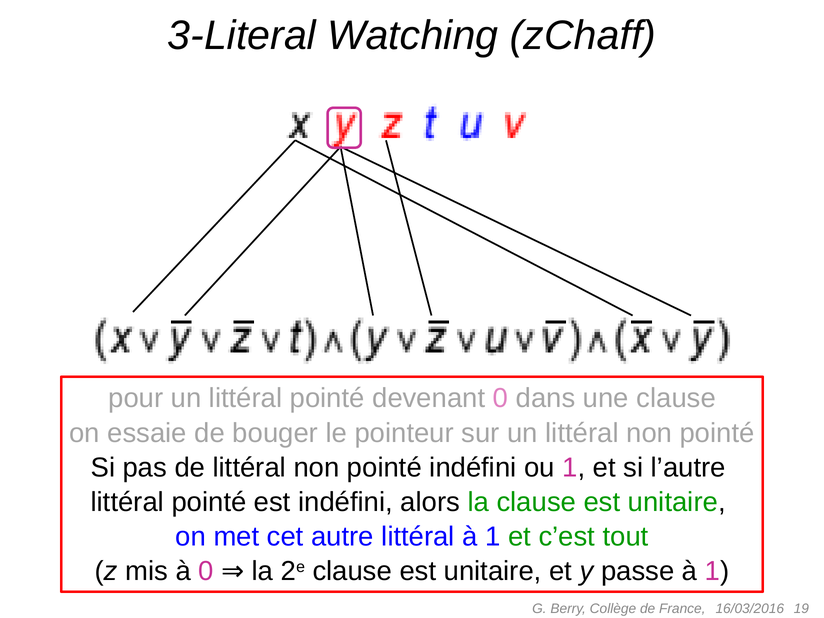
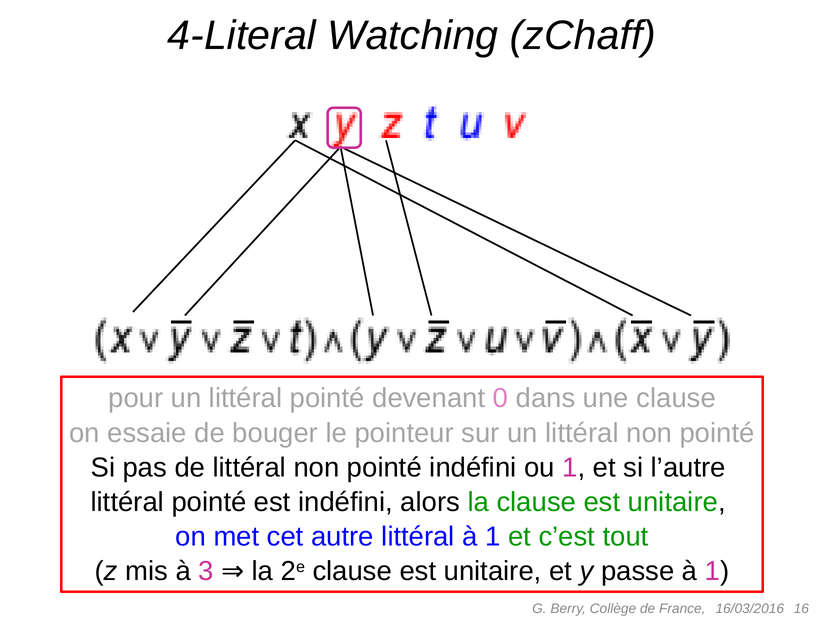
3-Literal: 3-Literal -> 4-Literal (242, 36)
à 0: 0 -> 3 (206, 571)
19: 19 -> 16 (801, 609)
